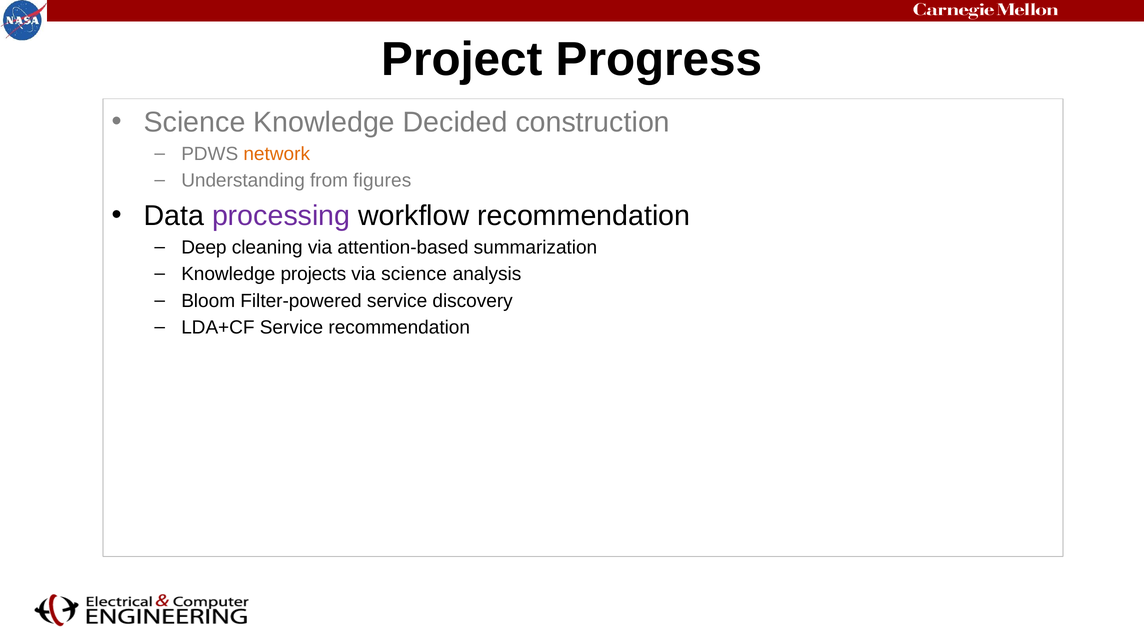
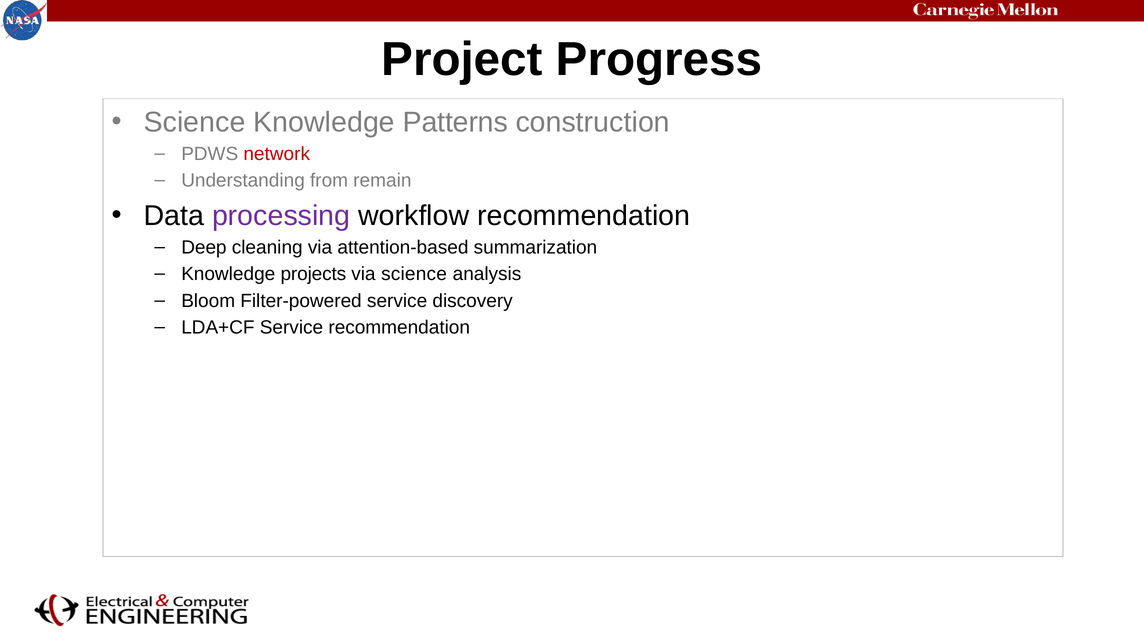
Decided: Decided -> Patterns (455, 122)
network colour: orange -> red (277, 154)
figures: figures -> remain (382, 181)
